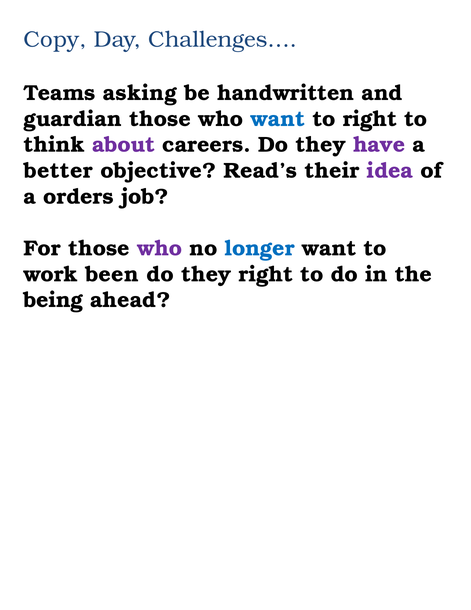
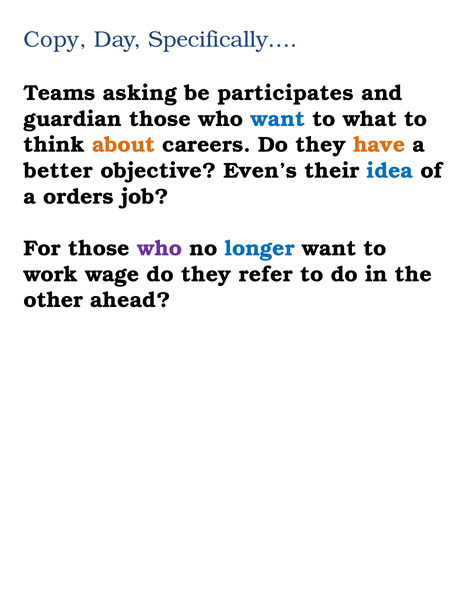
Challenges…: Challenges… -> Specifically… (223, 39)
handwritten: handwritten -> participates (286, 93)
to right: right -> what (370, 119)
about colour: purple -> orange (124, 145)
have colour: purple -> orange (379, 145)
Read’s: Read’s -> Even’s (260, 171)
idea colour: purple -> blue (390, 171)
been: been -> wage (112, 274)
they right: right -> refer (266, 274)
being: being -> other (53, 300)
